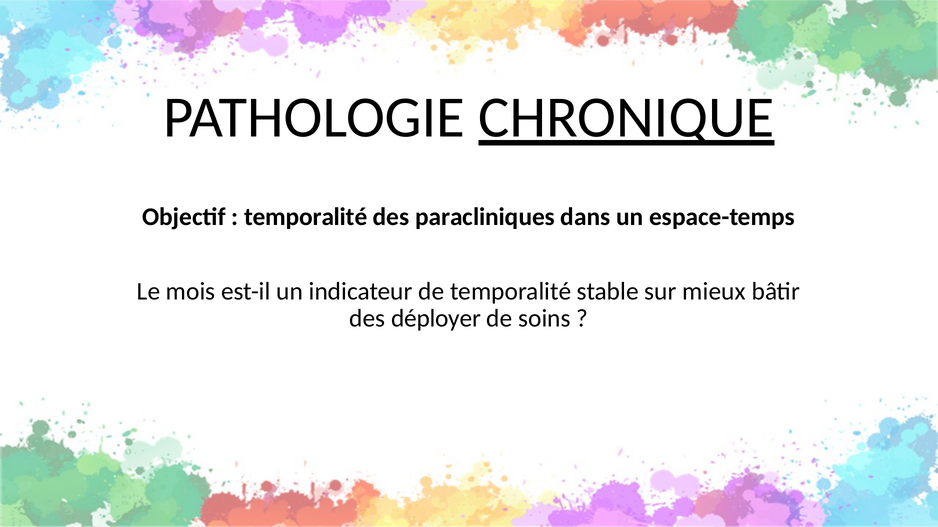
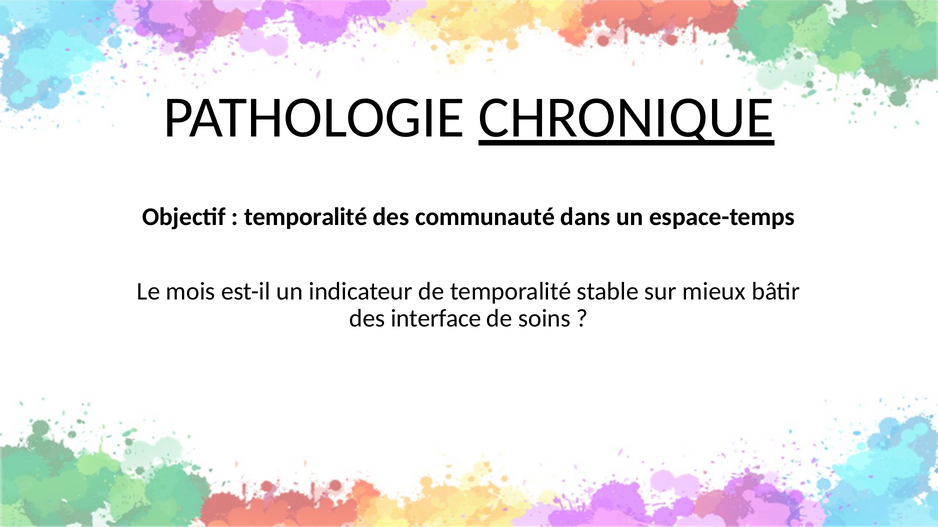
paracliniques: paracliniques -> communauté (485, 217)
déployer: déployer -> interface (436, 319)
